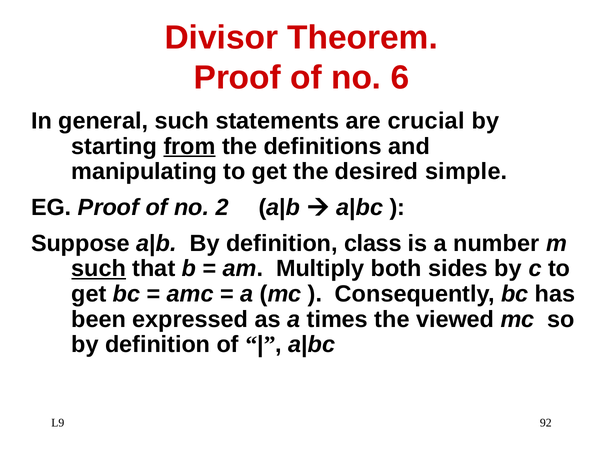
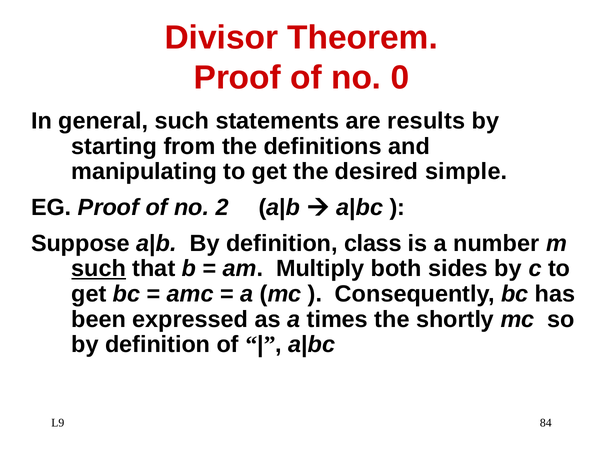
6: 6 -> 0 (400, 78)
crucial: crucial -> results (426, 121)
from underline: present -> none (190, 146)
viewed: viewed -> shortly (455, 320)
92: 92 -> 84 (546, 423)
